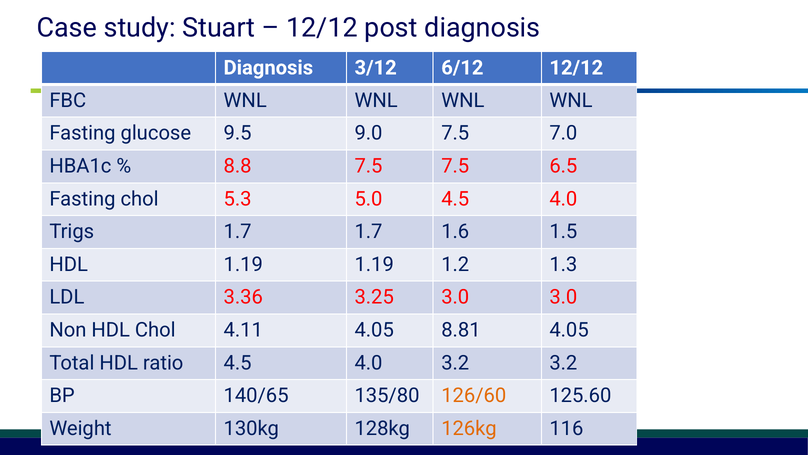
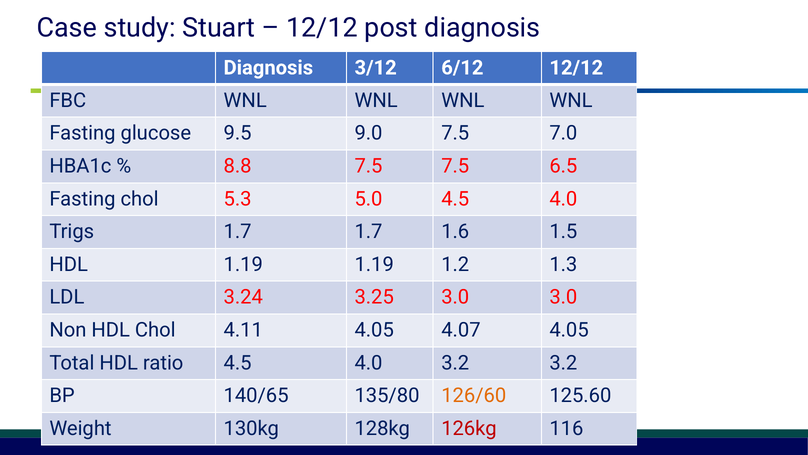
3.36: 3.36 -> 3.24 (243, 297)
8.81: 8.81 -> 4.07 (461, 330)
126kg colour: orange -> red (469, 428)
